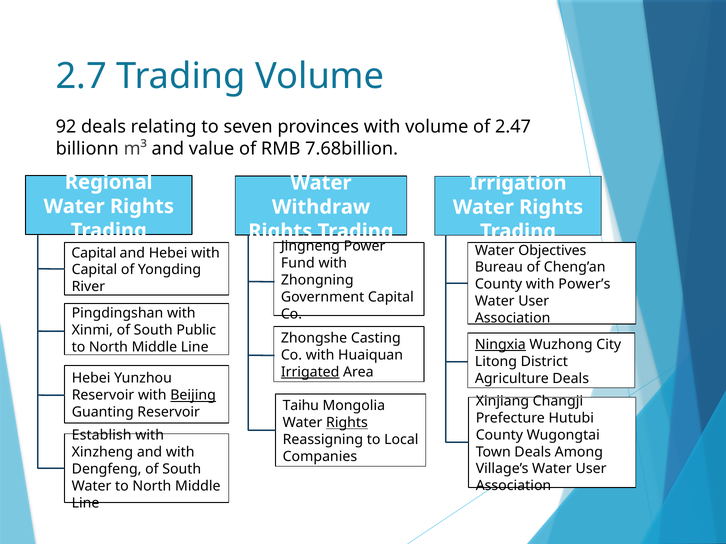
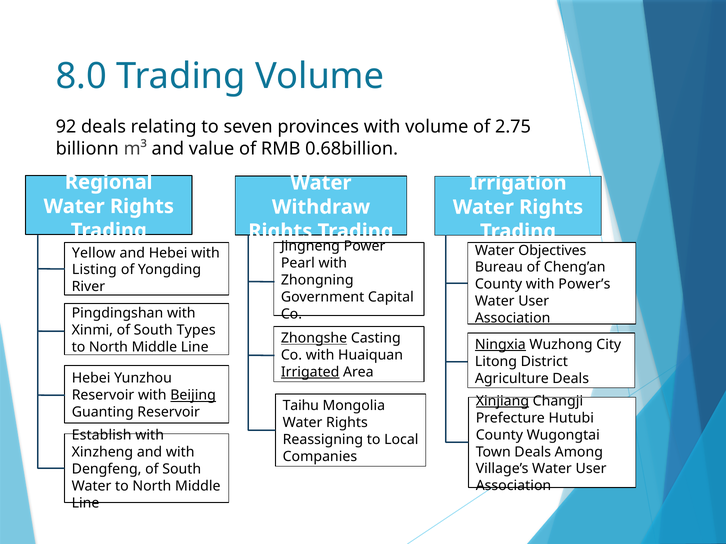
2.7: 2.7 -> 8.0 (81, 76)
2.47: 2.47 -> 2.75 (513, 127)
7.68billion: 7.68billion -> 0.68billion (352, 149)
Capital: Capital -> Yellow (94, 253)
Fund: Fund -> Pearl (298, 263)
Capital: Capital -> Listing (94, 270)
Public: Public -> Types (196, 330)
Zhongshe underline: none -> present (314, 339)
Xinjiang underline: none -> present (502, 401)
Rights underline: present -> none (347, 423)
